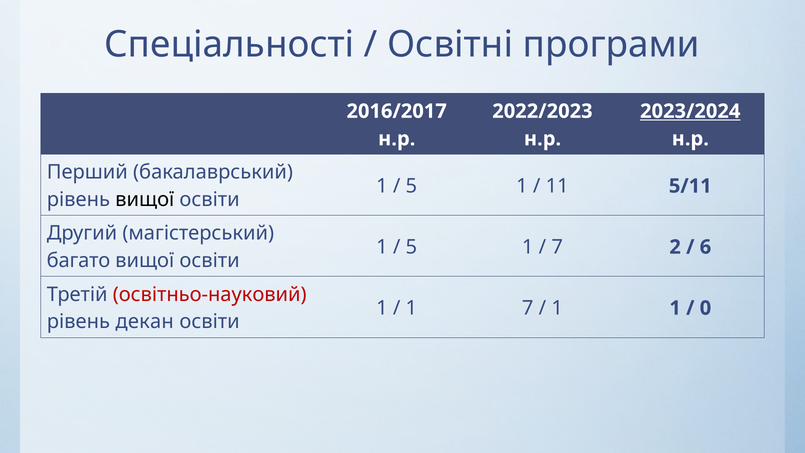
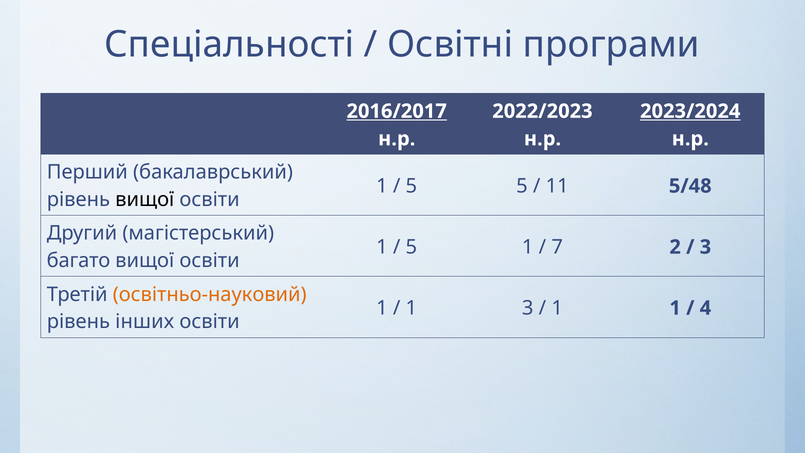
2016/2017 underline: none -> present (397, 111)
1: 1 -> 5 (522, 186)
5/11: 5/11 -> 5/48 (690, 186)
6: 6 -> 3 (705, 247)
освітньо-науковий colour: red -> orange (210, 294)
1 7: 7 -> 3 (528, 308)
0: 0 -> 4 (705, 308)
декан: декан -> інших (145, 322)
